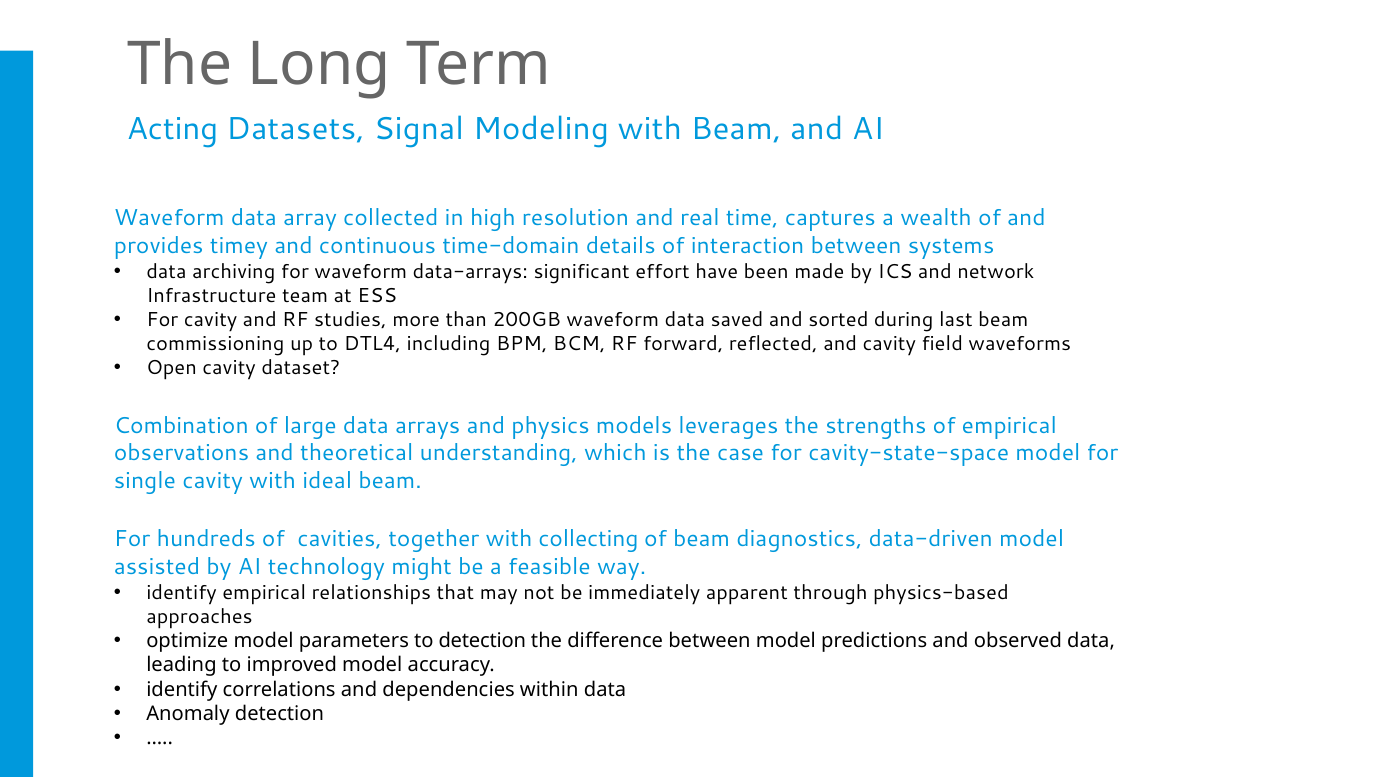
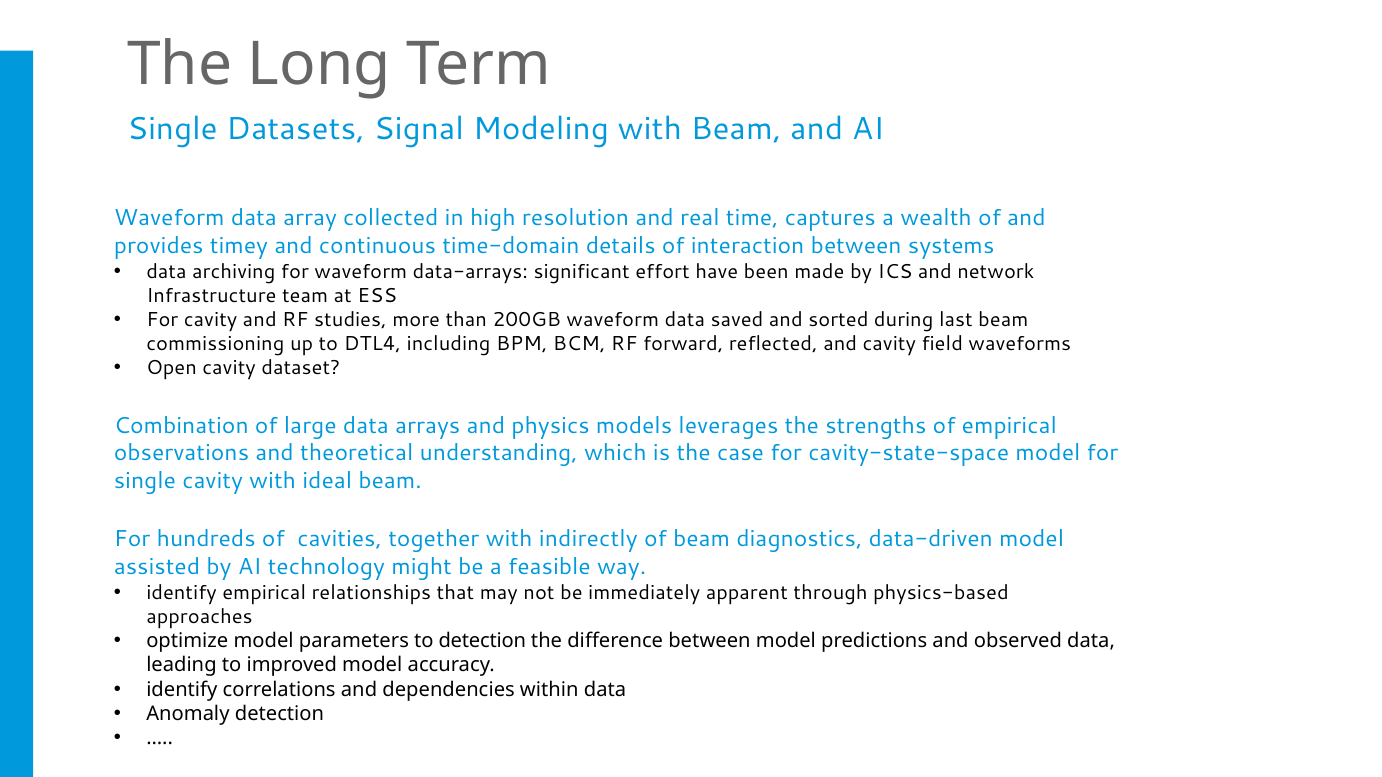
Acting: Acting -> Single (172, 129)
collecting: collecting -> indirectly (588, 540)
